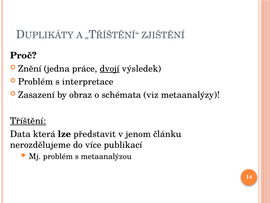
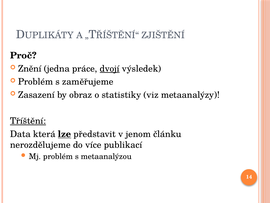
interpretace: interpretace -> zaměřujeme (88, 82)
schémata: schémata -> statistiky (121, 95)
lze underline: none -> present (65, 134)
